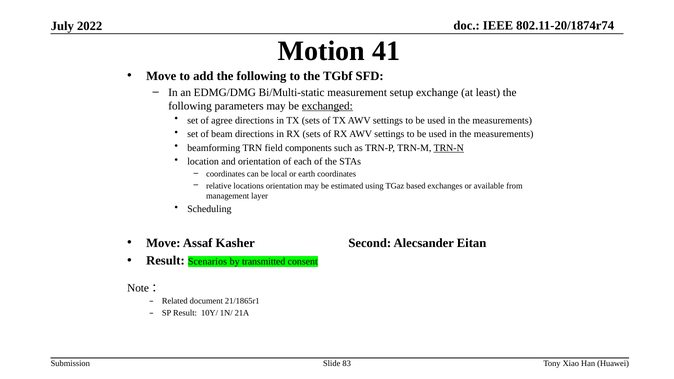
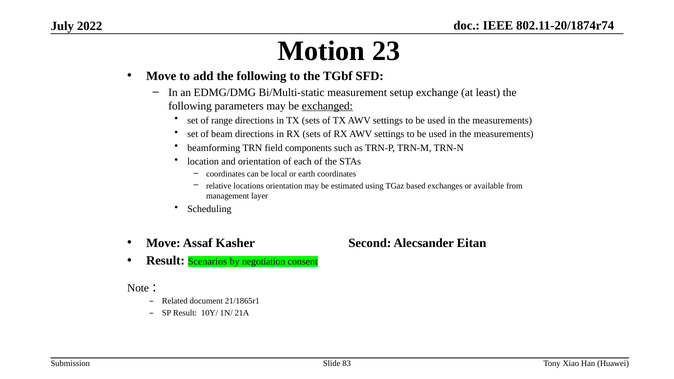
41: 41 -> 23 (386, 51)
agree: agree -> range (222, 120)
TRN-N underline: present -> none (449, 148)
transmitted: transmitted -> negotiation (264, 262)
